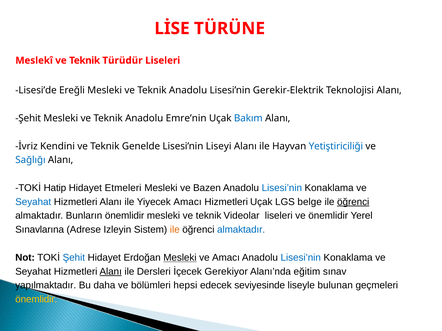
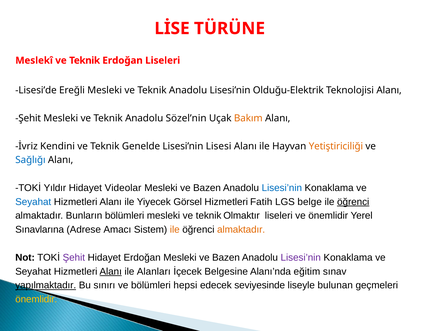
Teknik Türüdür: Türüdür -> Erdoğan (123, 61)
Gerekir-Elektrik: Gerekir-Elektrik -> Olduğu-Elektrik (288, 90)
Emre’nin: Emre’nin -> Sözel’nin (186, 118)
Bakım colour: blue -> orange (248, 118)
Liseyi: Liseyi -> Lisesi (219, 146)
Yetiştiriciliği colour: blue -> orange (336, 146)
Hatip: Hatip -> Yıldır (55, 188)
Etmeleri: Etmeleri -> Videolar (123, 188)
Yiyecek Amacı: Amacı -> Görsel (188, 202)
Hizmetleri Uçak: Uçak -> Fatih (261, 202)
Bunların önemlidir: önemlidir -> bölümleri (125, 216)
Videolar: Videolar -> Olmaktır (242, 216)
Izleyin: Izleyin -> Amacı (117, 230)
almaktadır colour: blue -> orange (241, 230)
Şehit colour: blue -> purple (74, 258)
Mesleki underline: present -> none (180, 258)
Amacı: Amacı -> Bazen (226, 258)
Lisesi’nin colour: blue -> purple (301, 258)
Dersleri: Dersleri -> Alanları (154, 272)
Gerekiyor: Gerekiyor -> Belgesine (226, 272)
yapılmaktadır underline: none -> present (46, 286)
daha: daha -> sınırı (104, 286)
